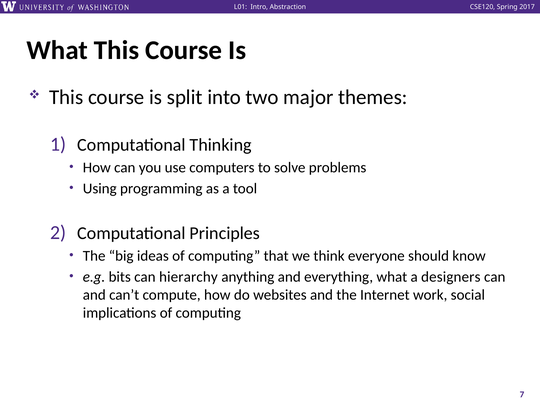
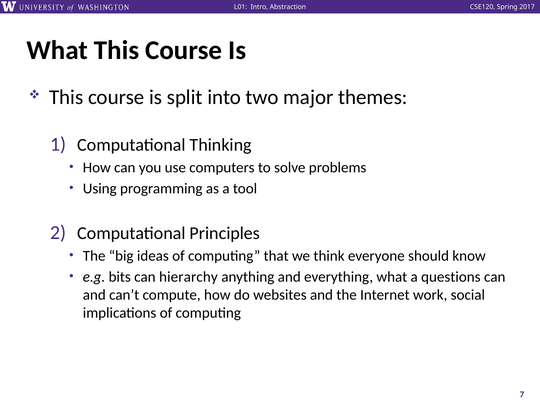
designers: designers -> questions (451, 277)
